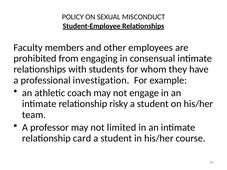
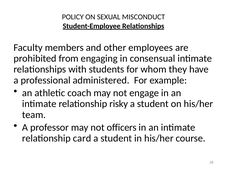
investigation: investigation -> administered (101, 80)
limited: limited -> officers (122, 128)
